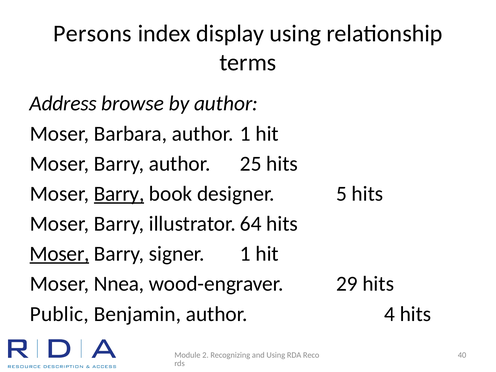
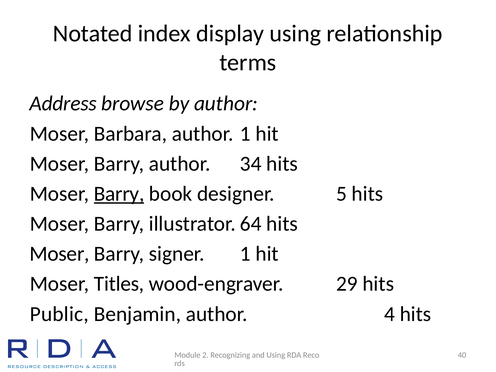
Persons: Persons -> Notated (93, 34)
25: 25 -> 34 (251, 164)
Moser underline: present -> none (60, 254)
Nnea: Nnea -> Titles (119, 284)
